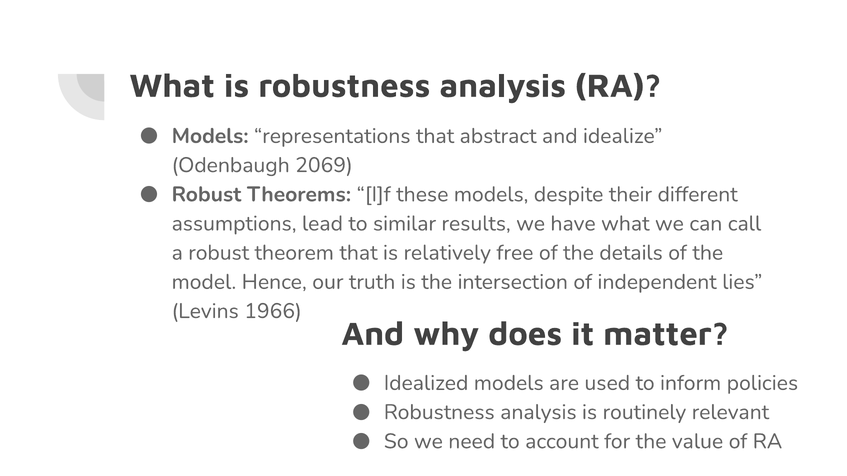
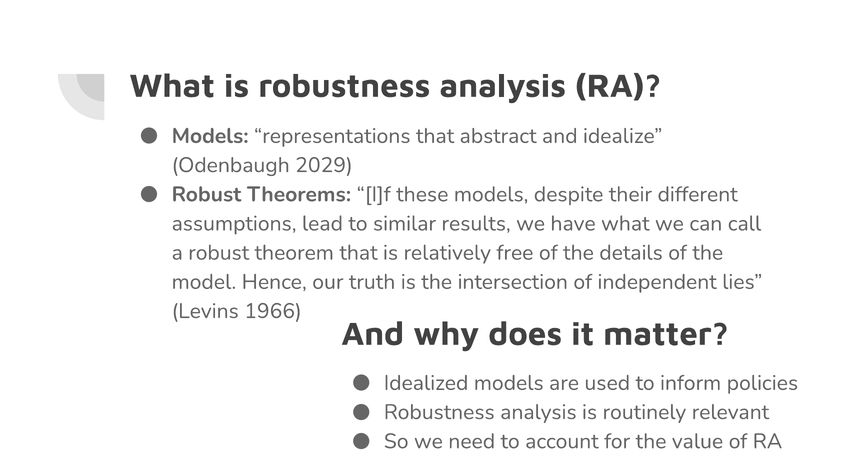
2069: 2069 -> 2029 (324, 165)
